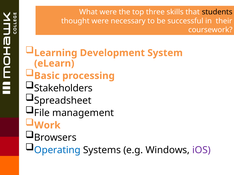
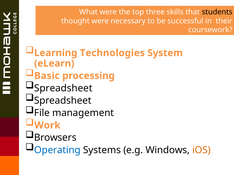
Development: Development -> Technologies (112, 53)
Stakeholders: Stakeholders -> Spreadsheet (63, 88)
iOS colour: purple -> orange (201, 150)
